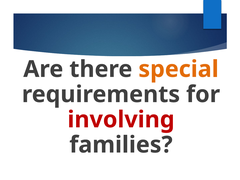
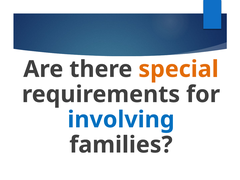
involving colour: red -> blue (121, 120)
